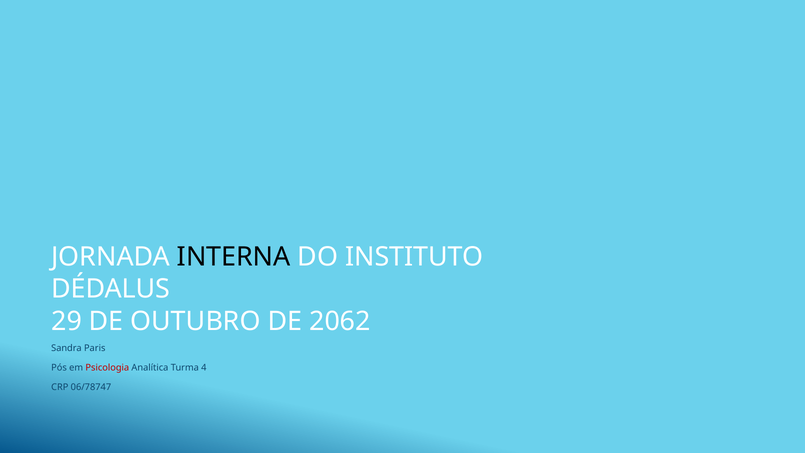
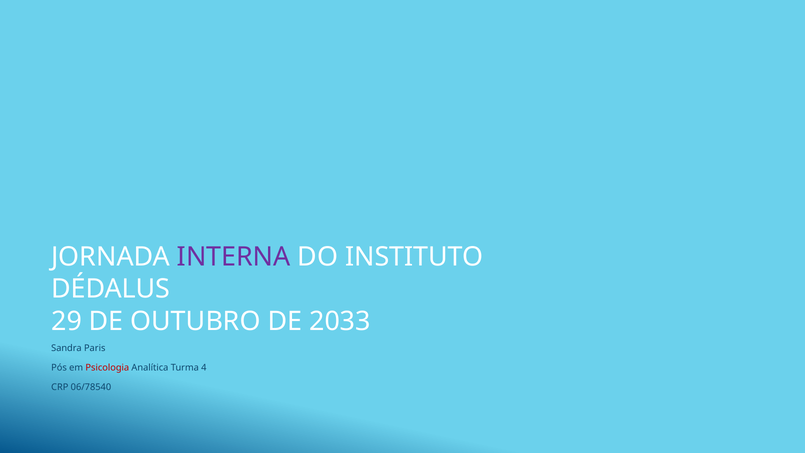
INTERNA colour: black -> purple (234, 257)
2062: 2062 -> 2033 (340, 321)
06/78747: 06/78747 -> 06/78540 (91, 387)
